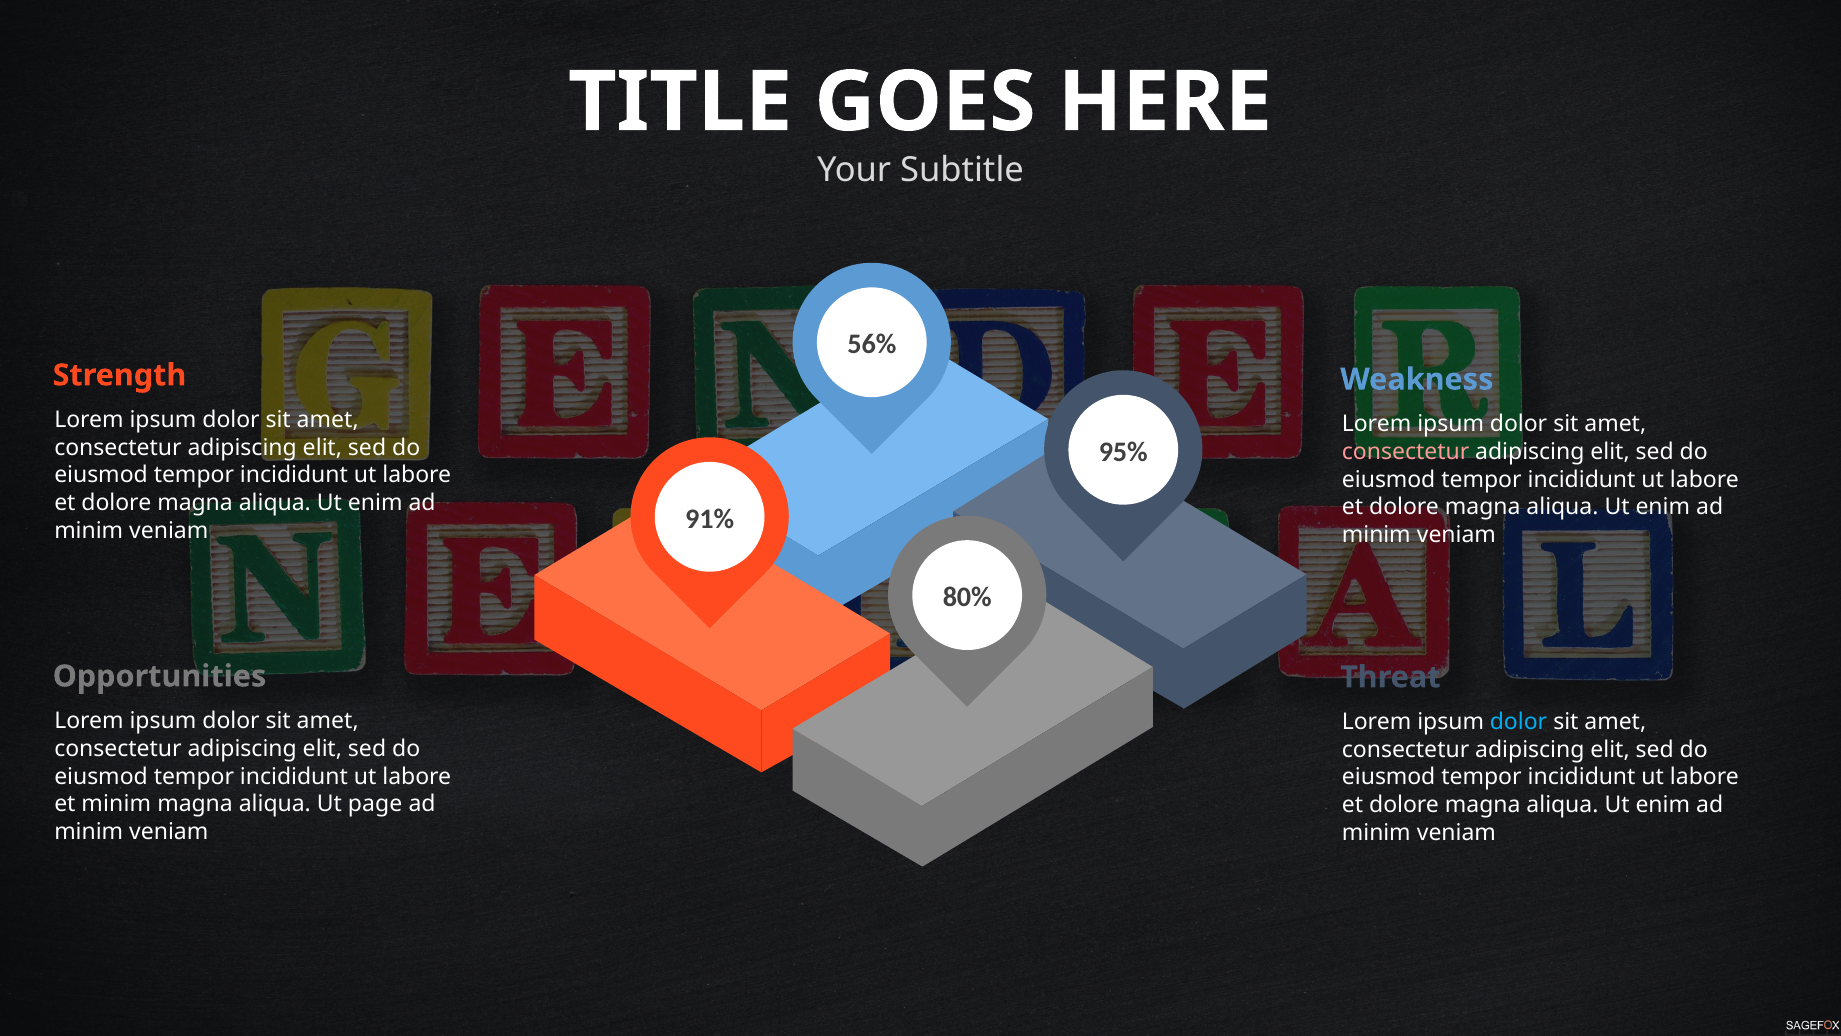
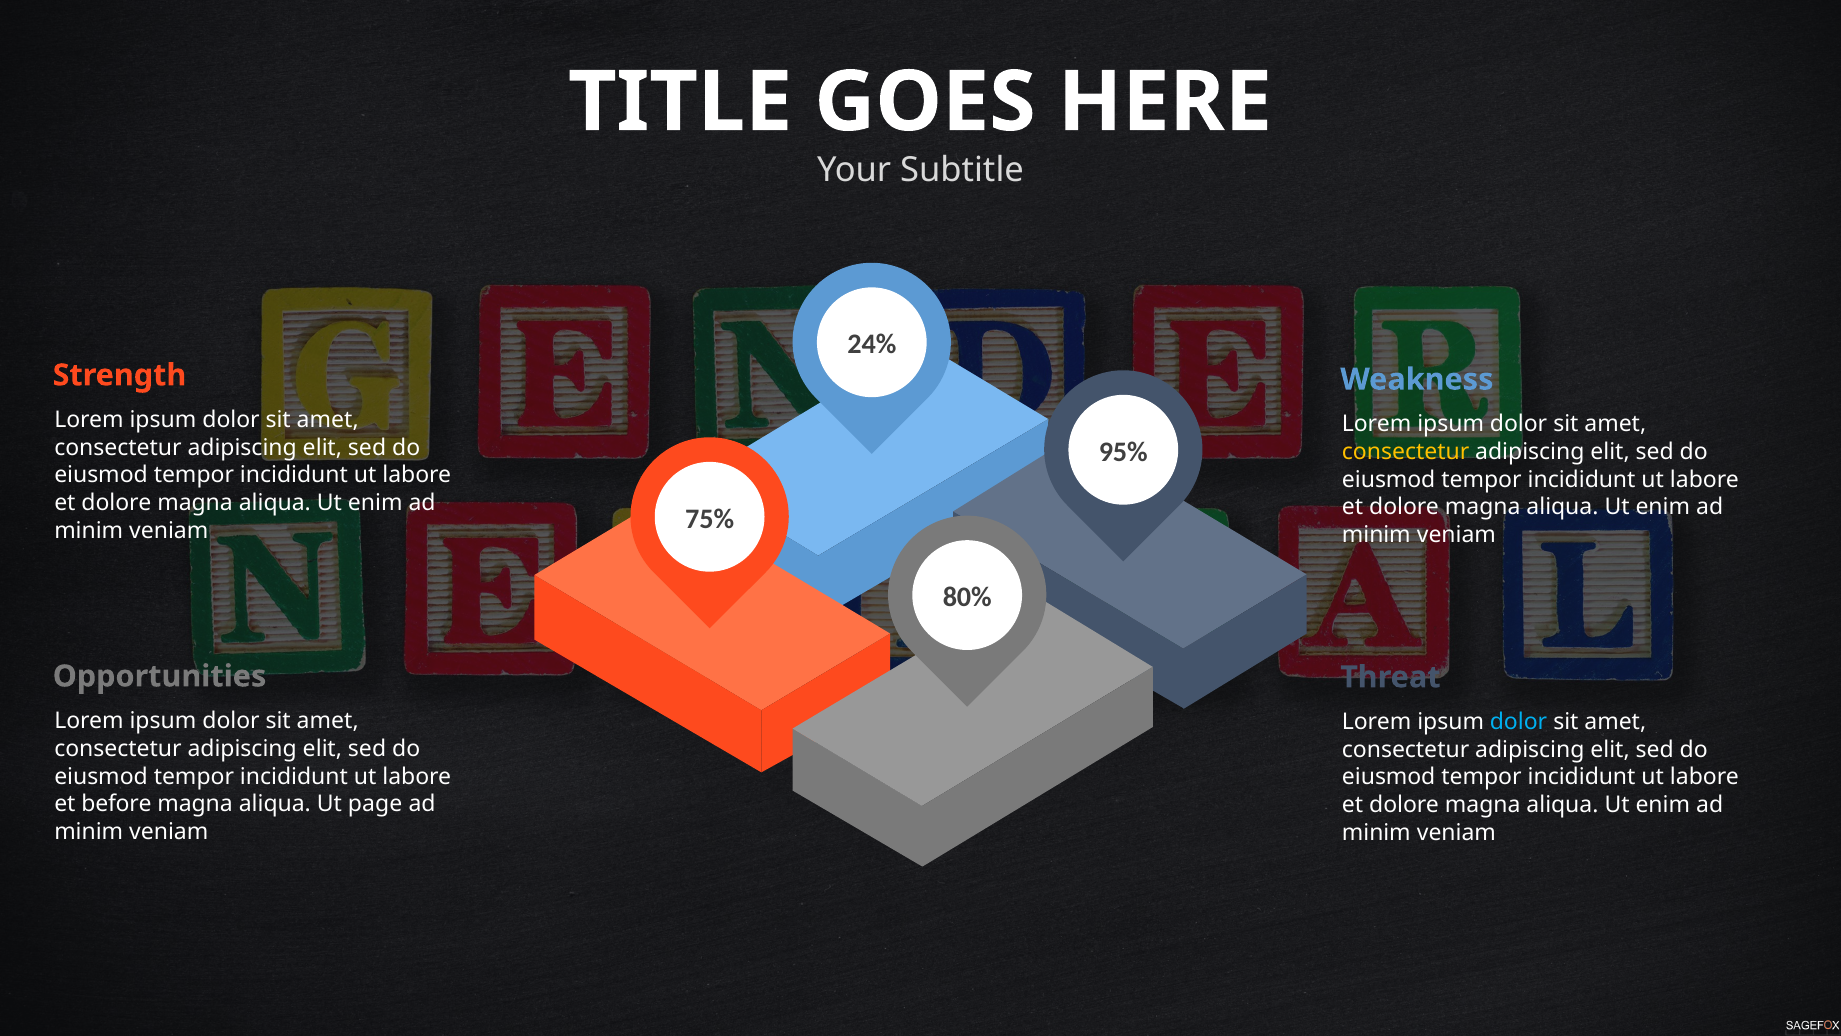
56%: 56% -> 24% (872, 344)
consectetur colour: pink -> yellow (1406, 452)
91%: 91% -> 75% (710, 518)
et minim: minim -> before (117, 804)
